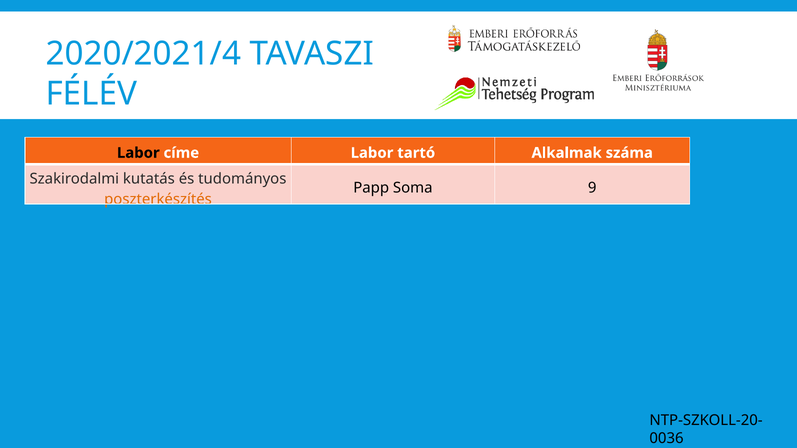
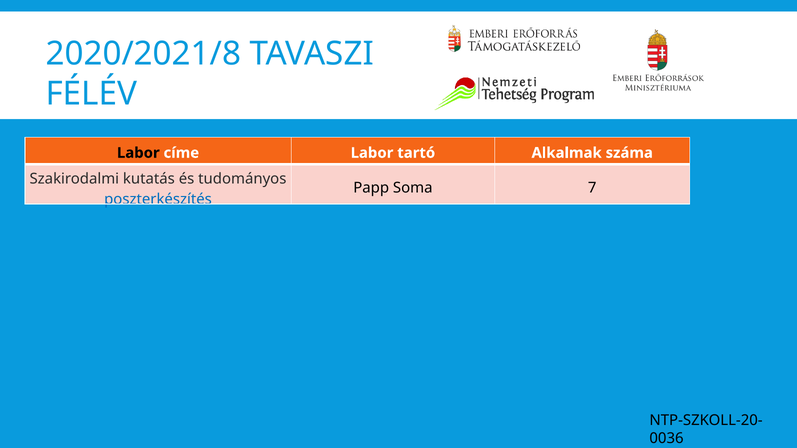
2020/2021/4: 2020/2021/4 -> 2020/2021/8 (143, 54)
9: 9 -> 7 (592, 188)
poszterkészítés colour: orange -> blue (158, 200)
